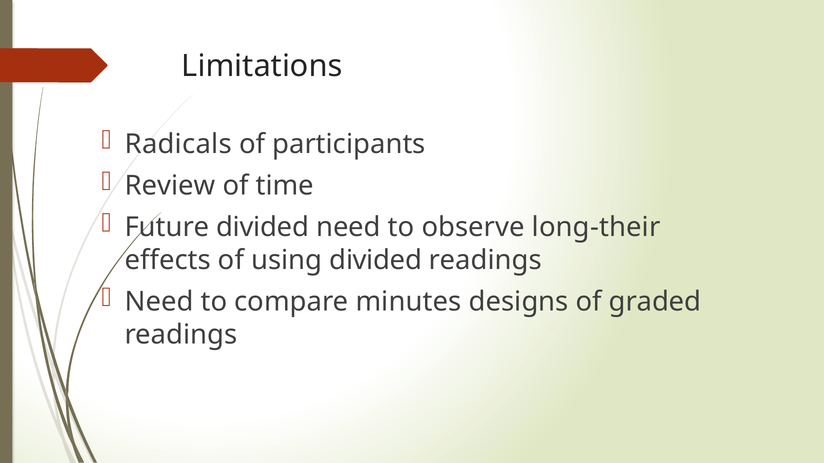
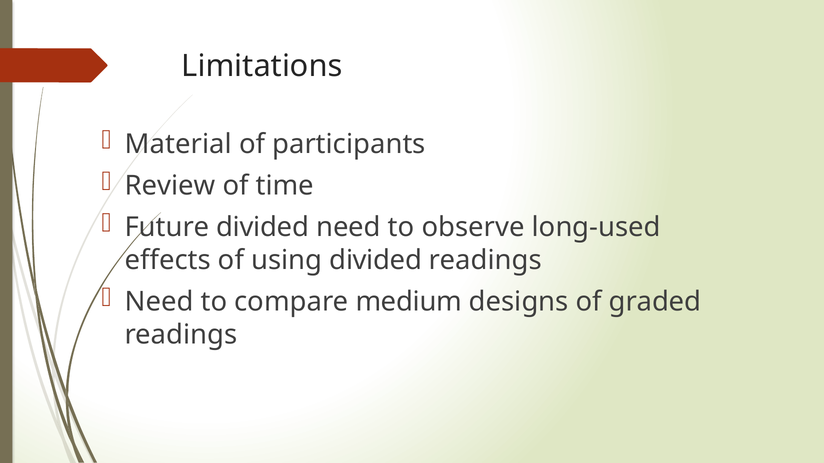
Radicals: Radicals -> Material (178, 144)
long-their: long-their -> long-used (596, 227)
minutes: minutes -> medium (409, 302)
